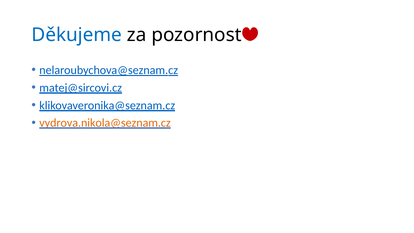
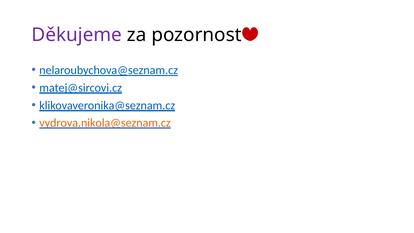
Děkujeme colour: blue -> purple (77, 35)
